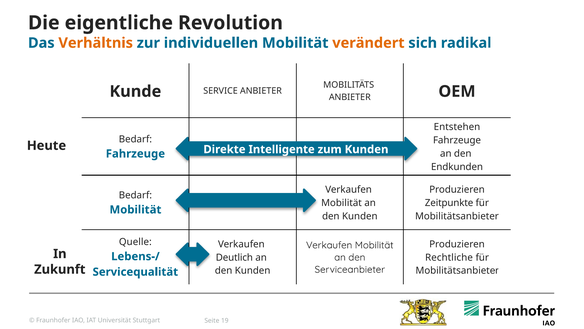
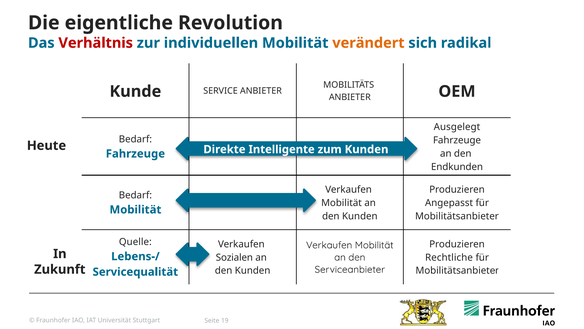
Verhältnis colour: orange -> red (96, 43)
Entstehen: Entstehen -> Ausgelegt (457, 127)
Zeitpunkte: Zeitpunkte -> Angepasst (449, 203)
Deutlich: Deutlich -> Sozialen (234, 257)
